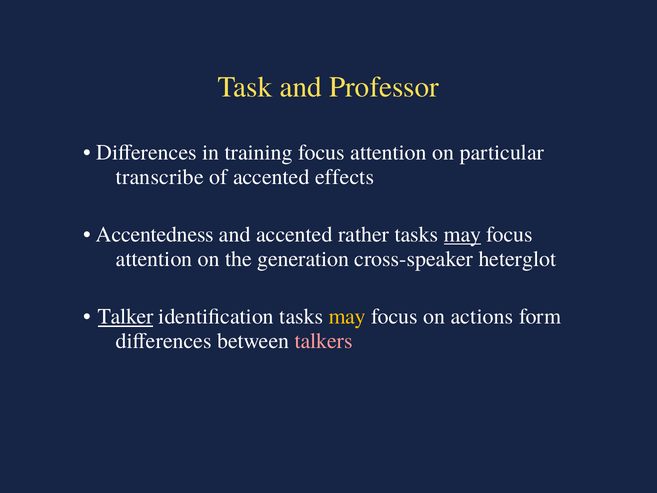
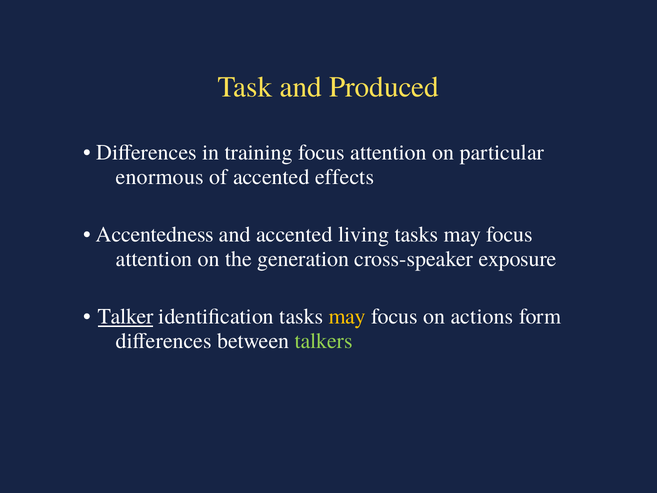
Professor: Professor -> Produced (384, 87)
transcribe: transcribe -> enormous (160, 177)
rather: rather -> living (364, 235)
may underline: present -> none (462, 235)
heterglot: heterglot -> exposure (517, 259)
talkers colour: pink -> light green (324, 341)
